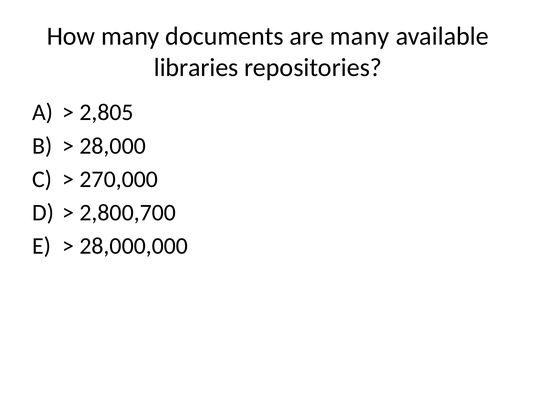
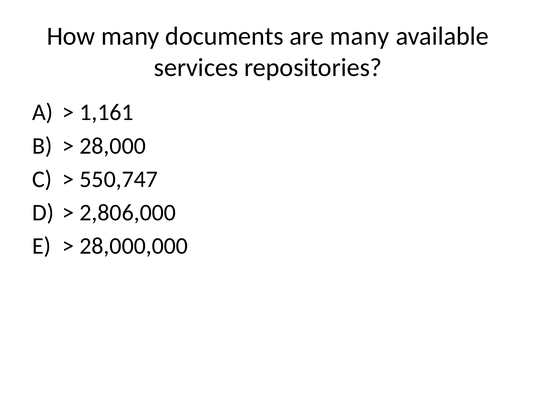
libraries: libraries -> services (196, 67)
2,805: 2,805 -> 1,161 (107, 112)
270,000: 270,000 -> 550,747 (119, 179)
2,800,700: 2,800,700 -> 2,806,000 (128, 213)
